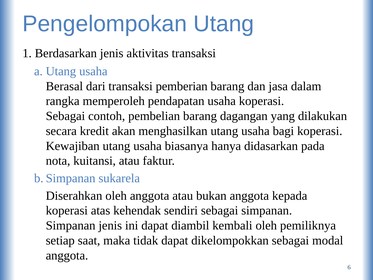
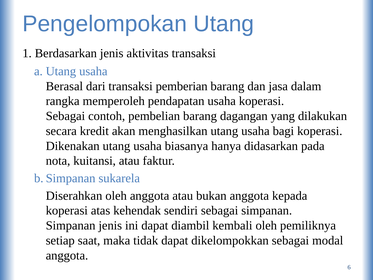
Kewajiban: Kewajiban -> Dikenakan (73, 146)
